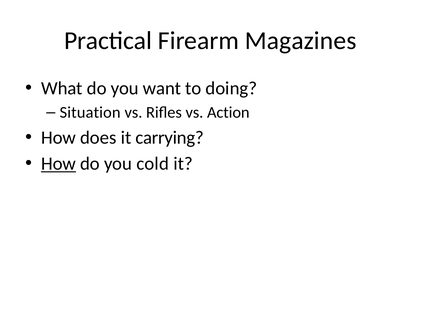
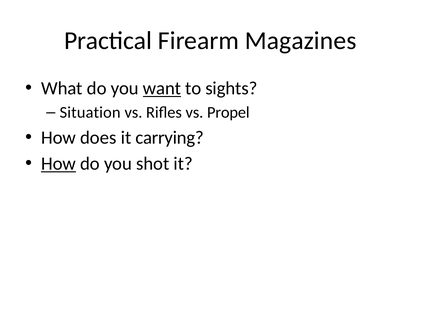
want underline: none -> present (162, 88)
doing: doing -> sights (231, 88)
Action: Action -> Propel (228, 112)
cold: cold -> shot (153, 164)
